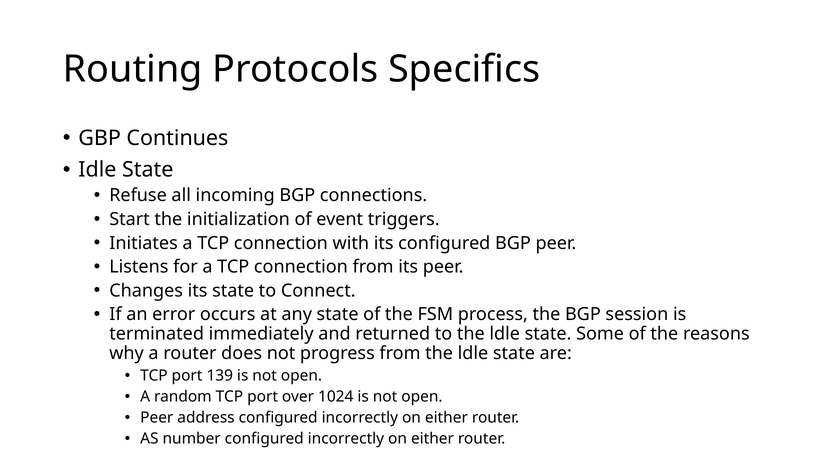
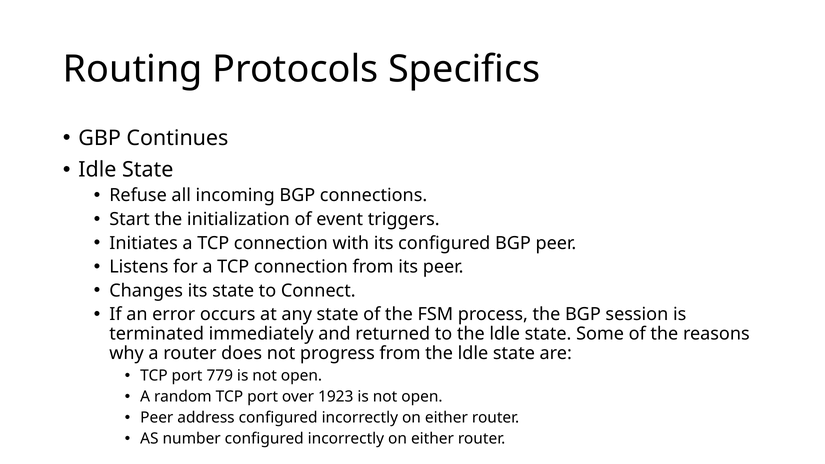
139: 139 -> 779 (220, 376)
1024: 1024 -> 1923 (336, 397)
